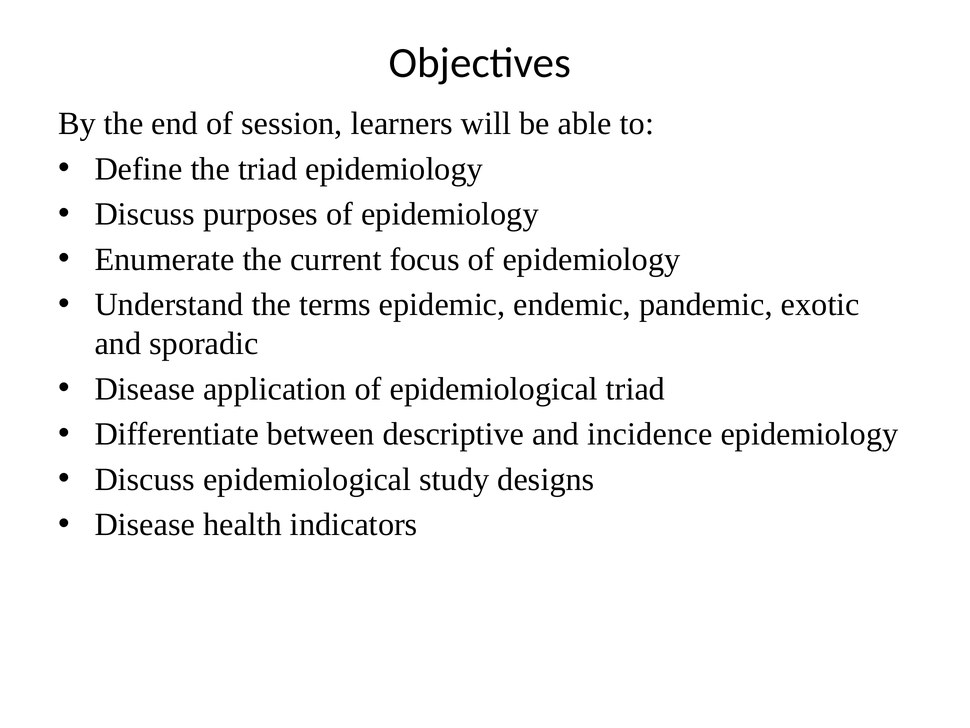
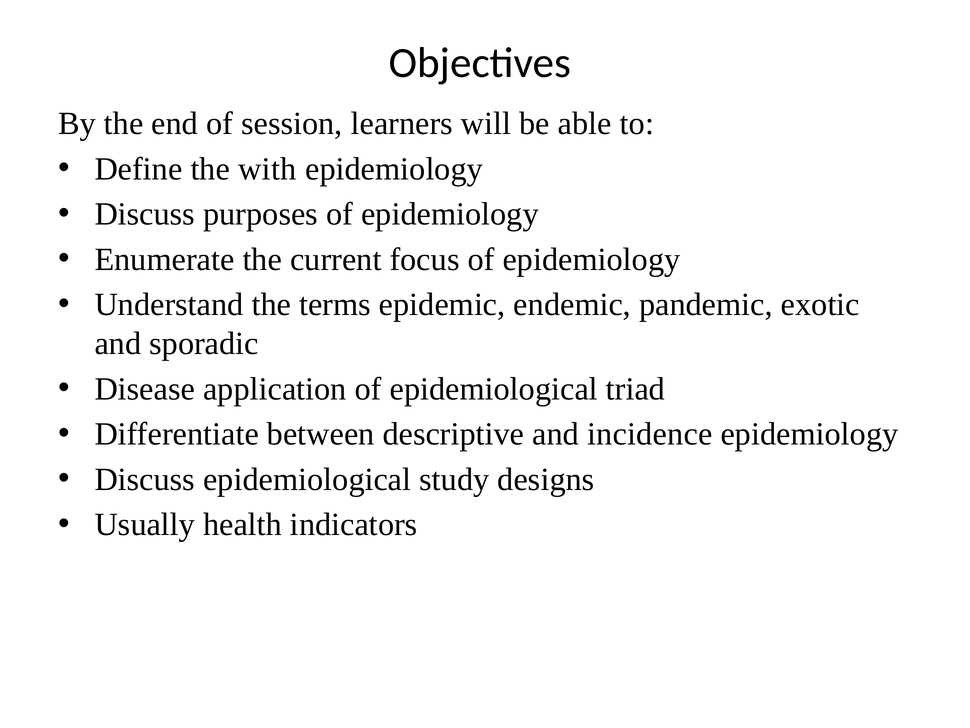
the triad: triad -> with (267, 169)
Disease: Disease -> Usually (145, 524)
